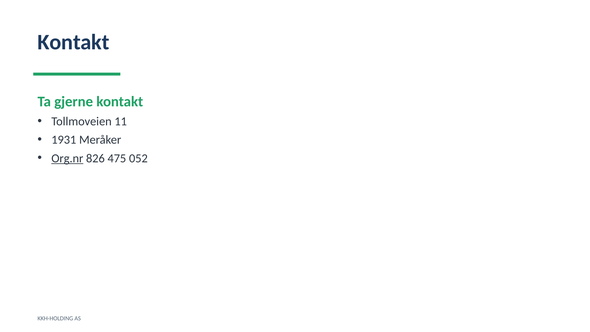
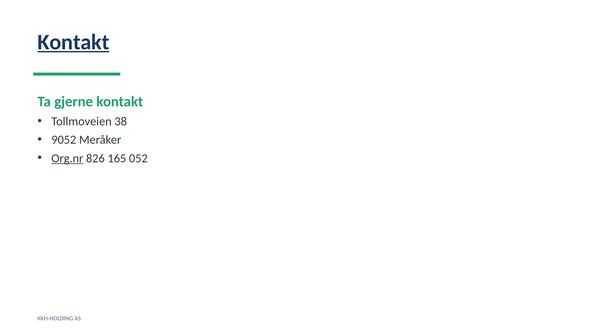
Kontakt underline: none -> present (74, 42)
11: 11 -> 38 (121, 121)
1931: 1931 -> 9052 (64, 140)
475: 475 -> 165 (117, 158)
